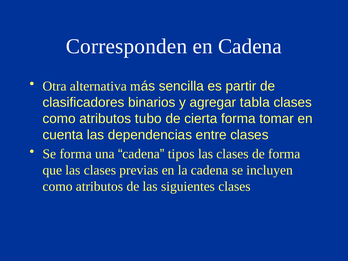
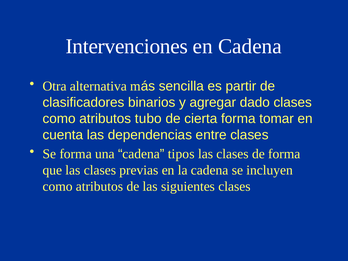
Corresponden: Corresponden -> Intervenciones (127, 46)
tabla: tabla -> dado (255, 102)
